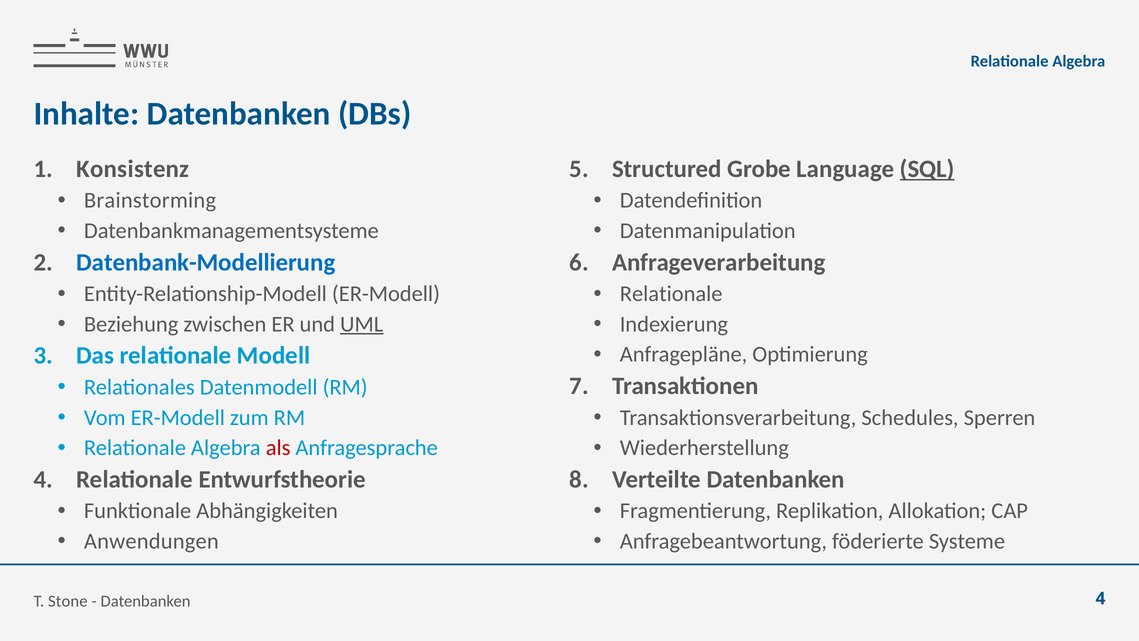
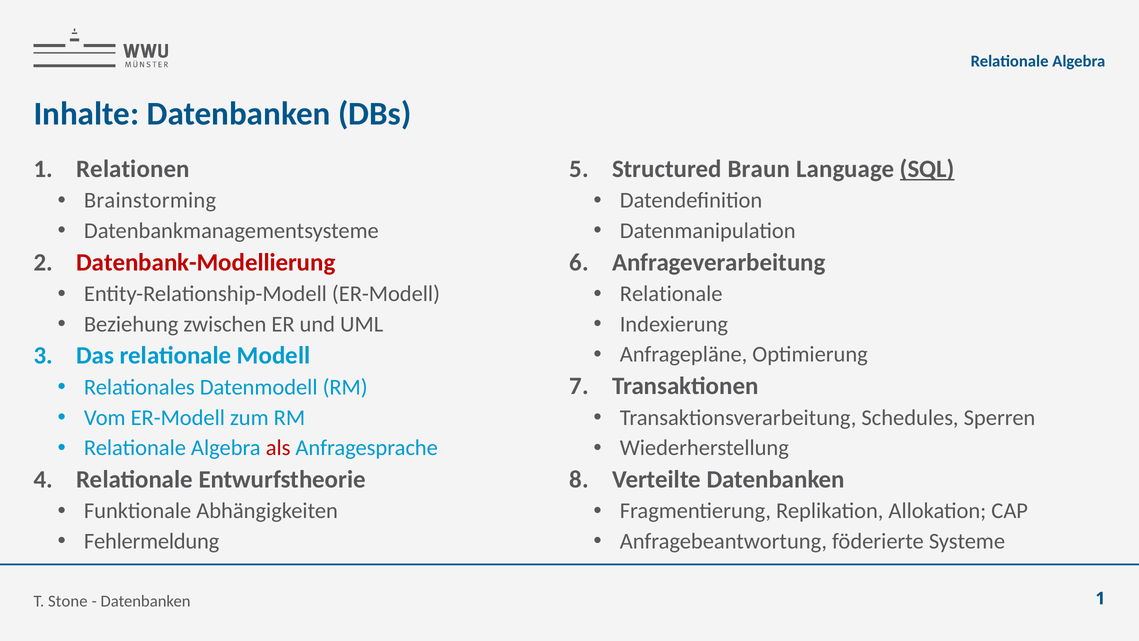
Konsistenz: Konsistenz -> Relationen (133, 169)
Grobe: Grobe -> Braun (759, 169)
Datenbank-Modellierung colour: blue -> red (206, 262)
UML underline: present -> none (362, 324)
Anwendungen: Anwendungen -> Fehlermeldung (152, 541)
Datenbanken 4: 4 -> 1 (1101, 598)
